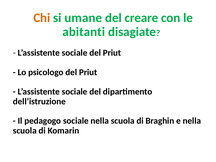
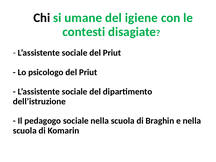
Chi colour: orange -> black (42, 18)
creare: creare -> igiene (141, 18)
abitanti: abitanti -> contesti (84, 32)
